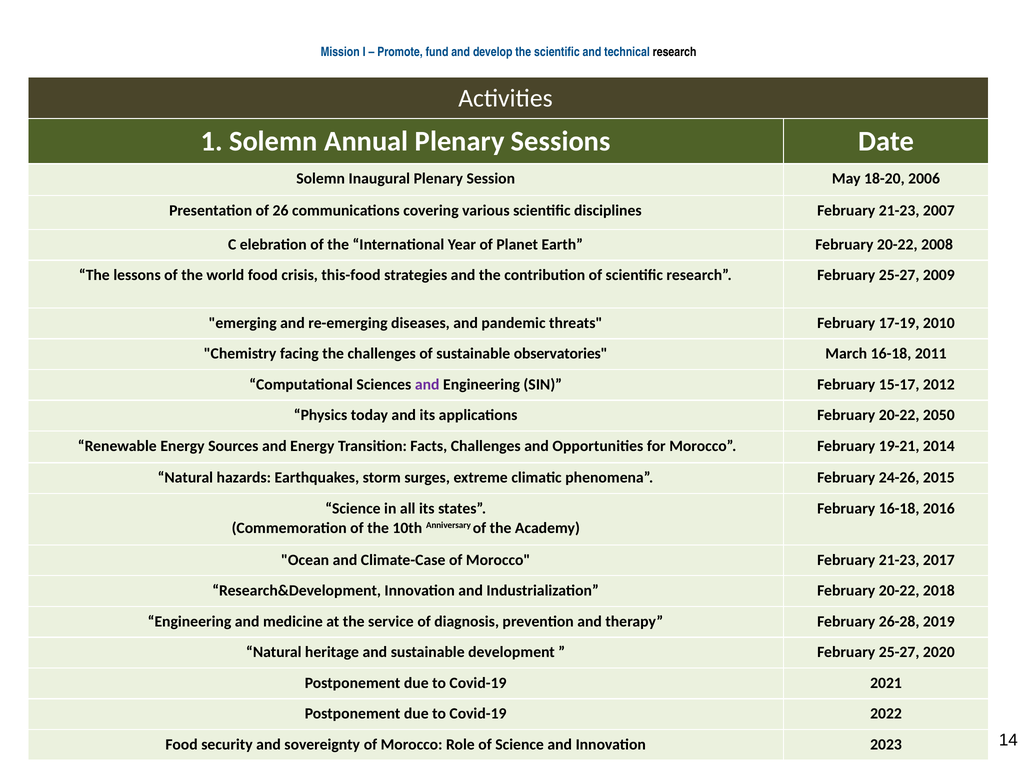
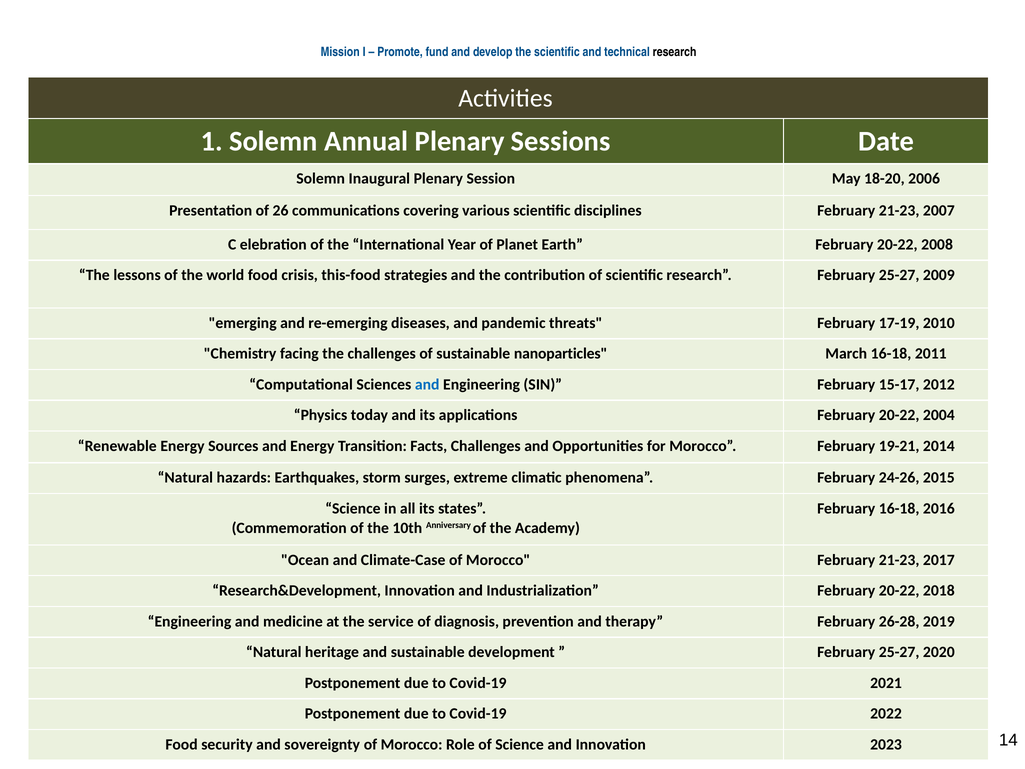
observatories: observatories -> nanoparticles (561, 354)
and colour: purple -> blue (427, 384)
2050: 2050 -> 2004 (939, 415)
